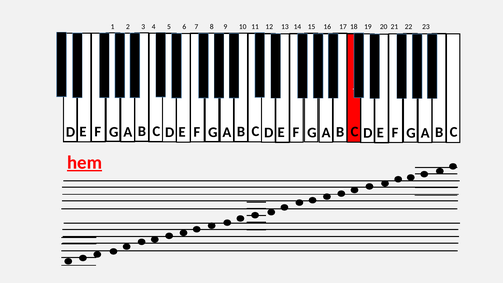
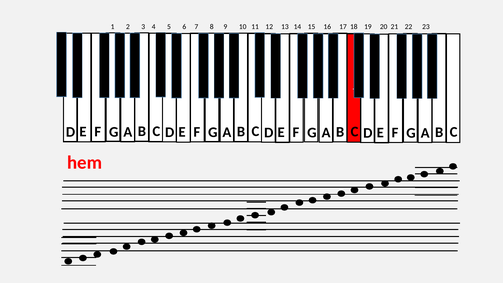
hem underline: present -> none (85, 162)
